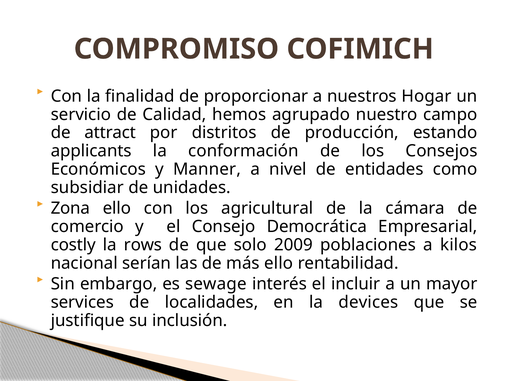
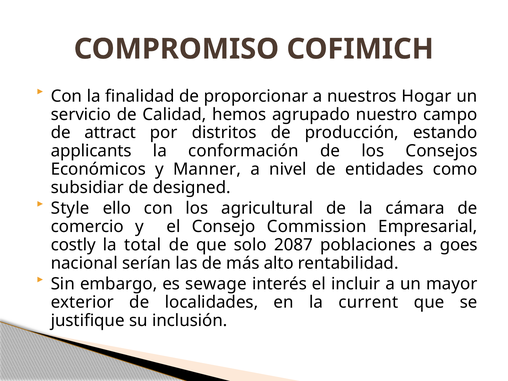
unidades: unidades -> designed (192, 188)
Zona: Zona -> Style (70, 208)
Democrática: Democrática -> Commission (317, 227)
rows: rows -> total (143, 245)
2009: 2009 -> 2087 (294, 245)
kilos: kilos -> goes (459, 245)
más ello: ello -> alto (279, 263)
services: services -> exterior (82, 302)
devices: devices -> current (368, 302)
